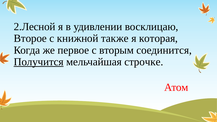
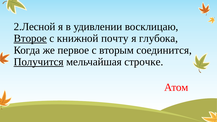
Второе underline: none -> present (30, 38)
также: также -> почту (115, 38)
которая: которая -> глубока (158, 38)
